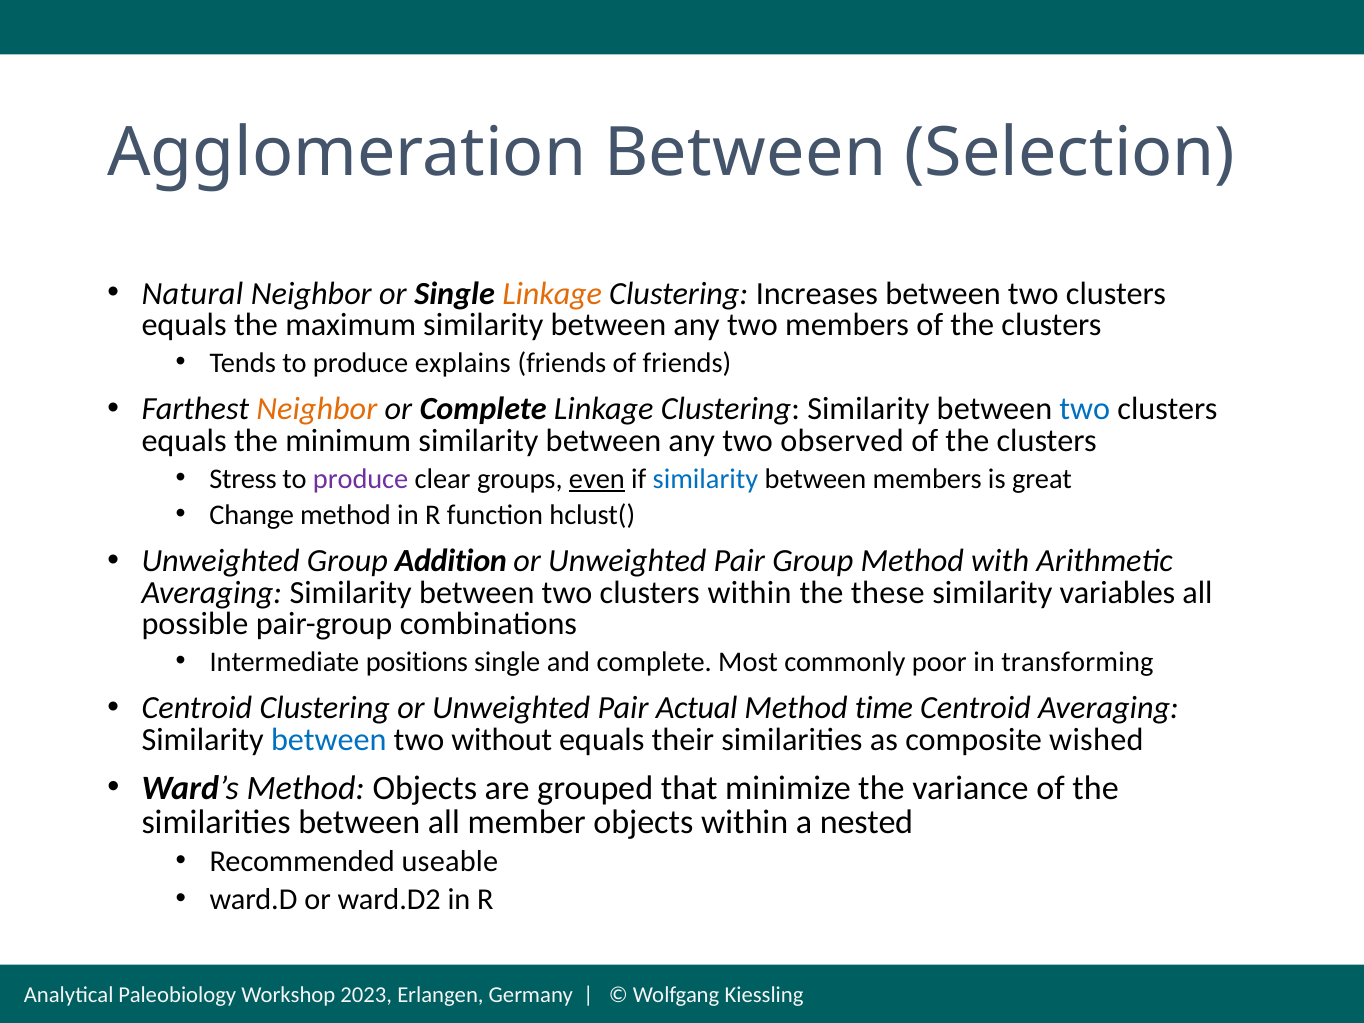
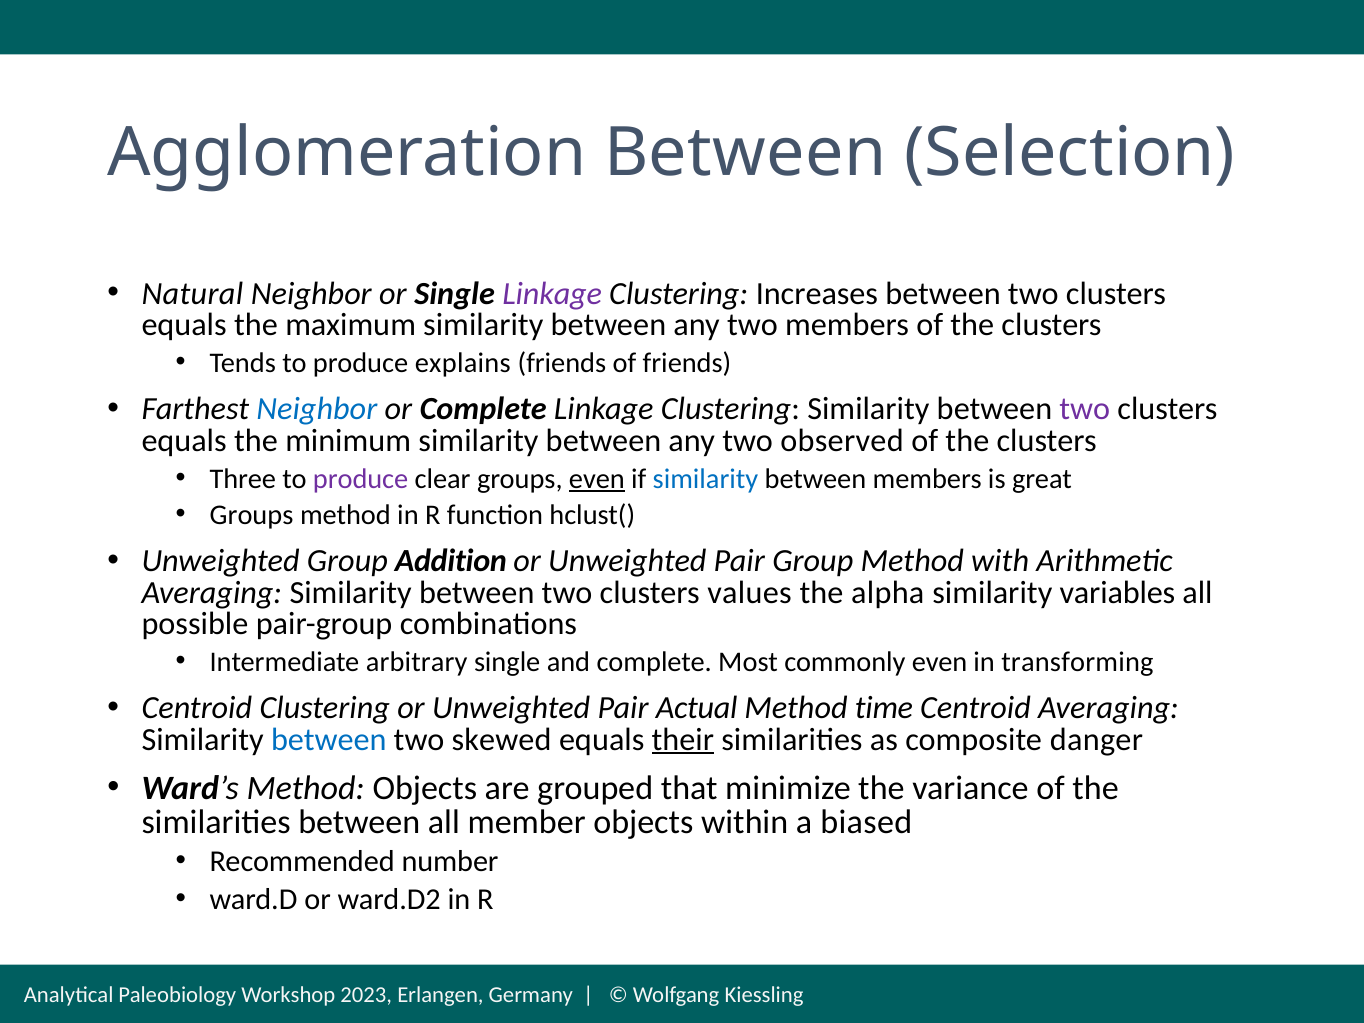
Linkage colour: orange -> purple (552, 294)
Neighbor colour: orange -> blue (317, 409)
two colour: blue -> purple (1085, 409)
Stress: Stress -> Three (243, 479)
Change: Change -> Groups (252, 515)
clusters within: within -> values (750, 592)
these: these -> alpha (888, 592)
positions: positions -> arbitrary (417, 662)
commonly poor: poor -> even (940, 662)
without: without -> skewed (502, 739)
their underline: none -> present (683, 739)
wished: wished -> danger (1096, 739)
nested: nested -> biased (866, 822)
useable: useable -> number (450, 862)
